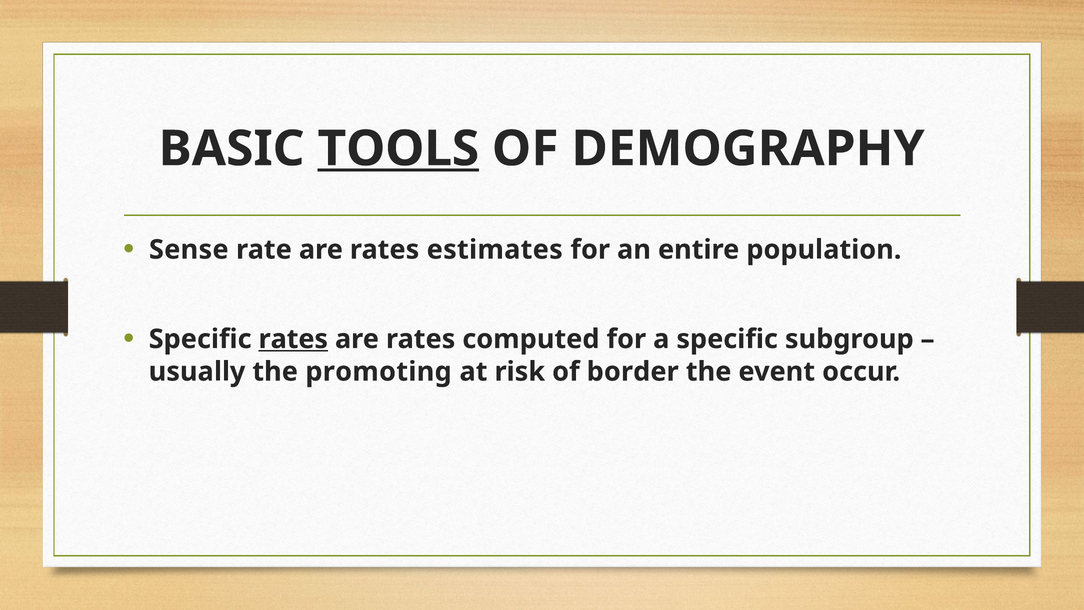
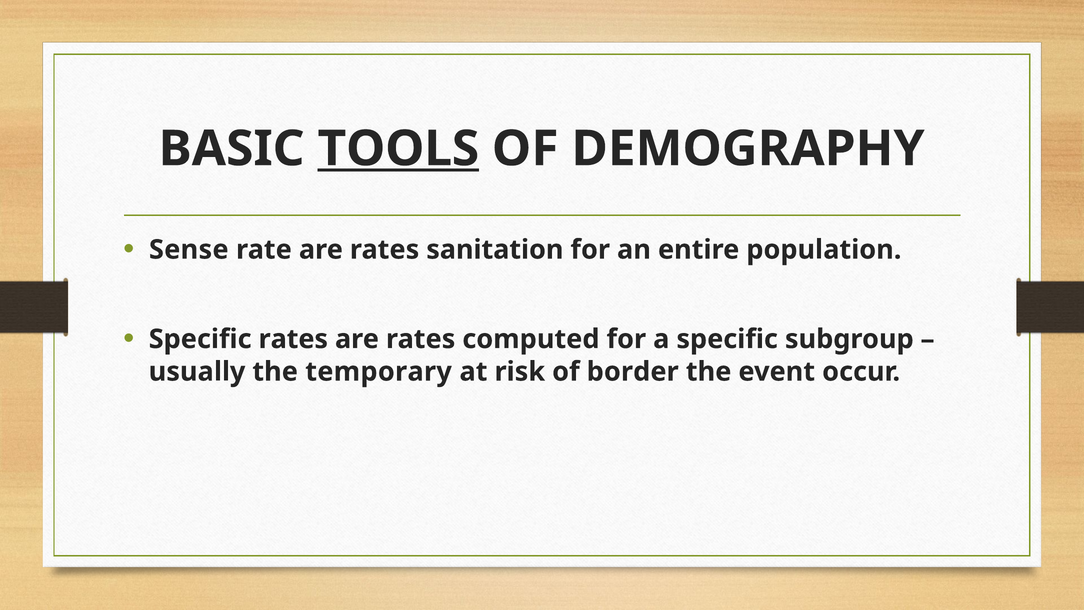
estimates: estimates -> sanitation (495, 250)
rates underline: present -> none (293, 339)
promoting: promoting -> temporary (379, 372)
